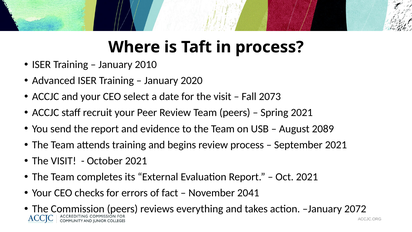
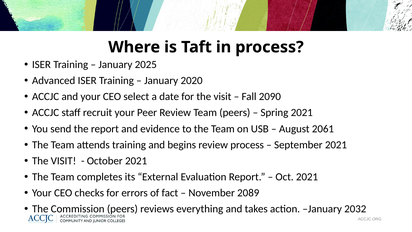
2010: 2010 -> 2025 (146, 64)
2073: 2073 -> 2090 (270, 97)
2089: 2089 -> 2061 (323, 129)
2041: 2041 -> 2089 (248, 193)
2072: 2072 -> 2032 (355, 209)
